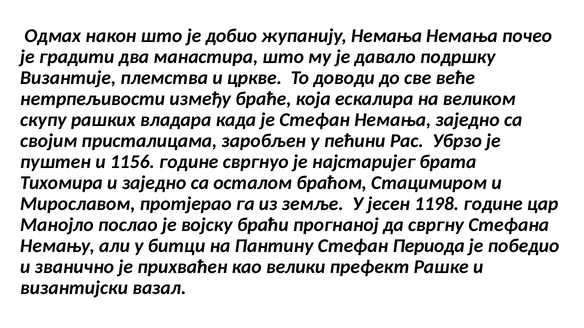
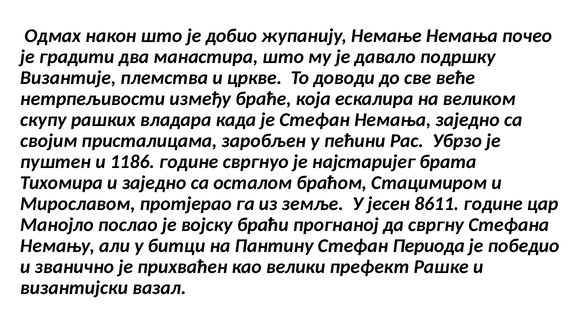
жупанију Немања: Немања -> Немање (387, 36)
1156: 1156 -> 1186 (132, 162)
1198: 1198 -> 8611 (437, 204)
